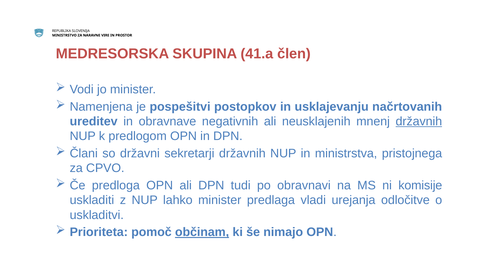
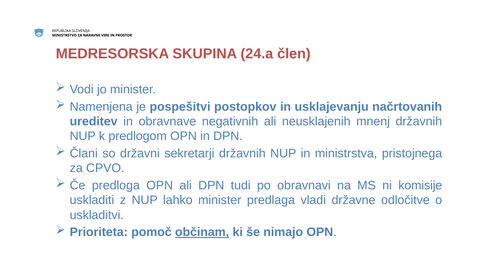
41.a: 41.a -> 24.a (257, 54)
državnih underline: present -> none (419, 122)
urejanja: urejanja -> državne (354, 200)
